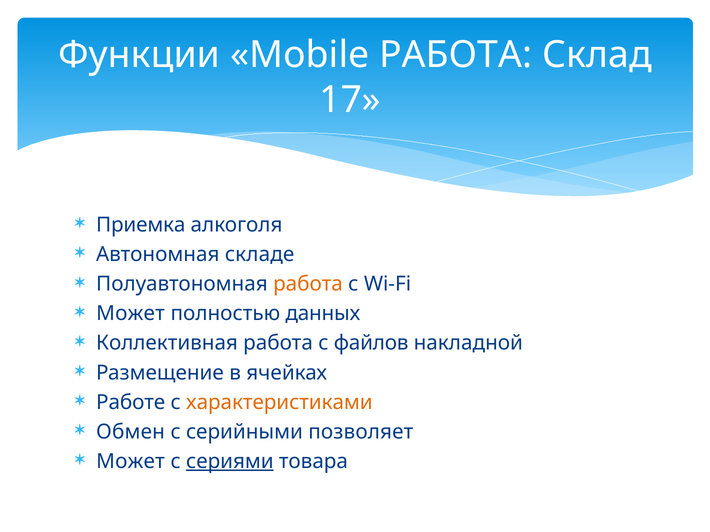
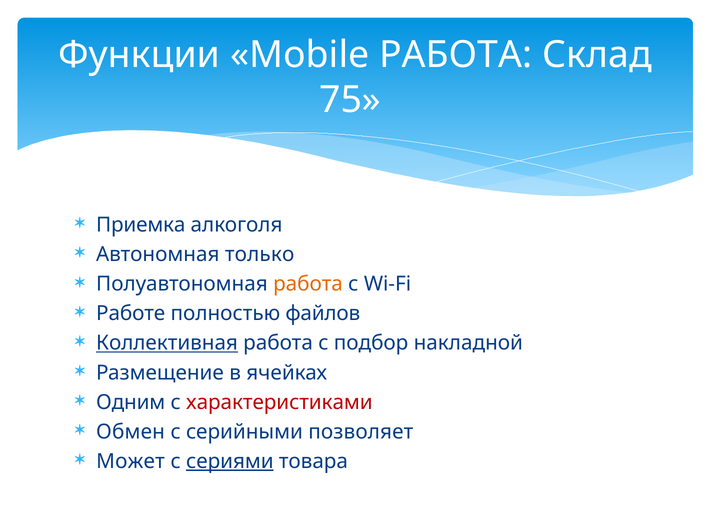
17: 17 -> 75 (350, 100)
складе: складе -> только (260, 255)
Может: Может -> Работе (131, 314)
данных: данных -> файлов (323, 314)
Коллективная underline: none -> present (167, 343)
файлов: файлов -> подбор (371, 343)
Работе: Работе -> Одним (131, 403)
характеристиками colour: orange -> red (279, 403)
